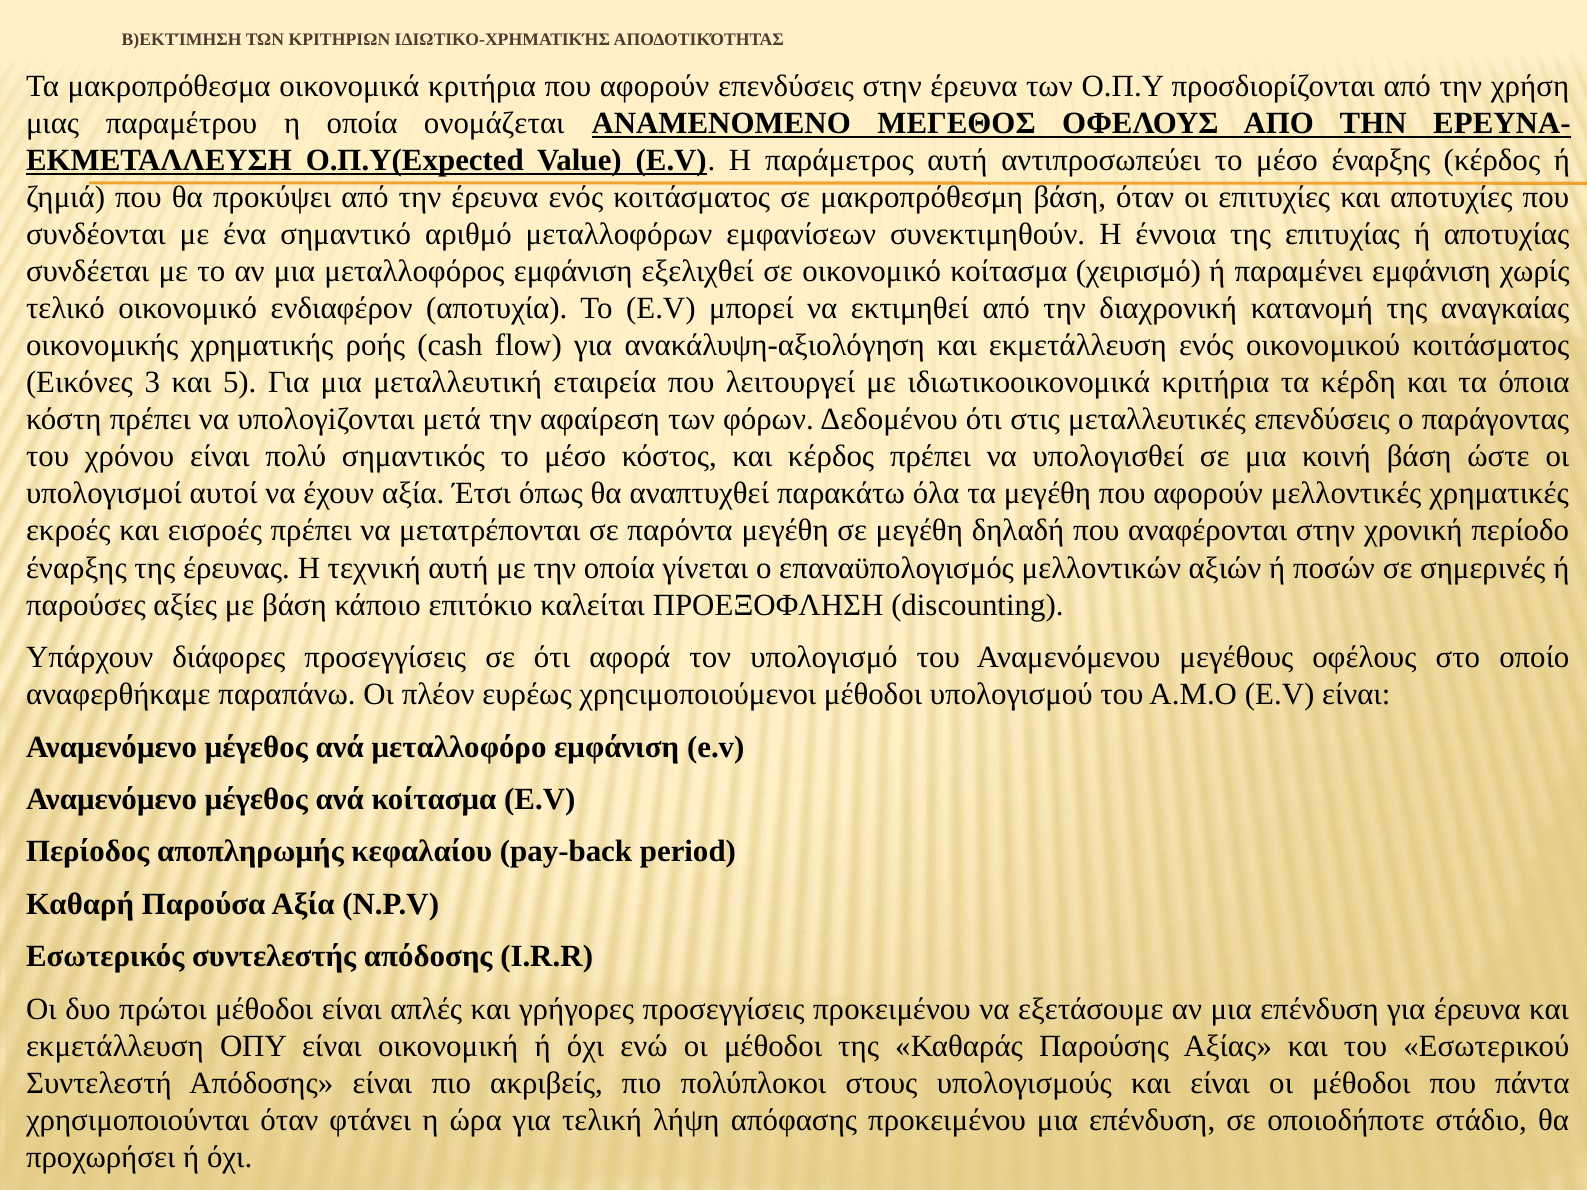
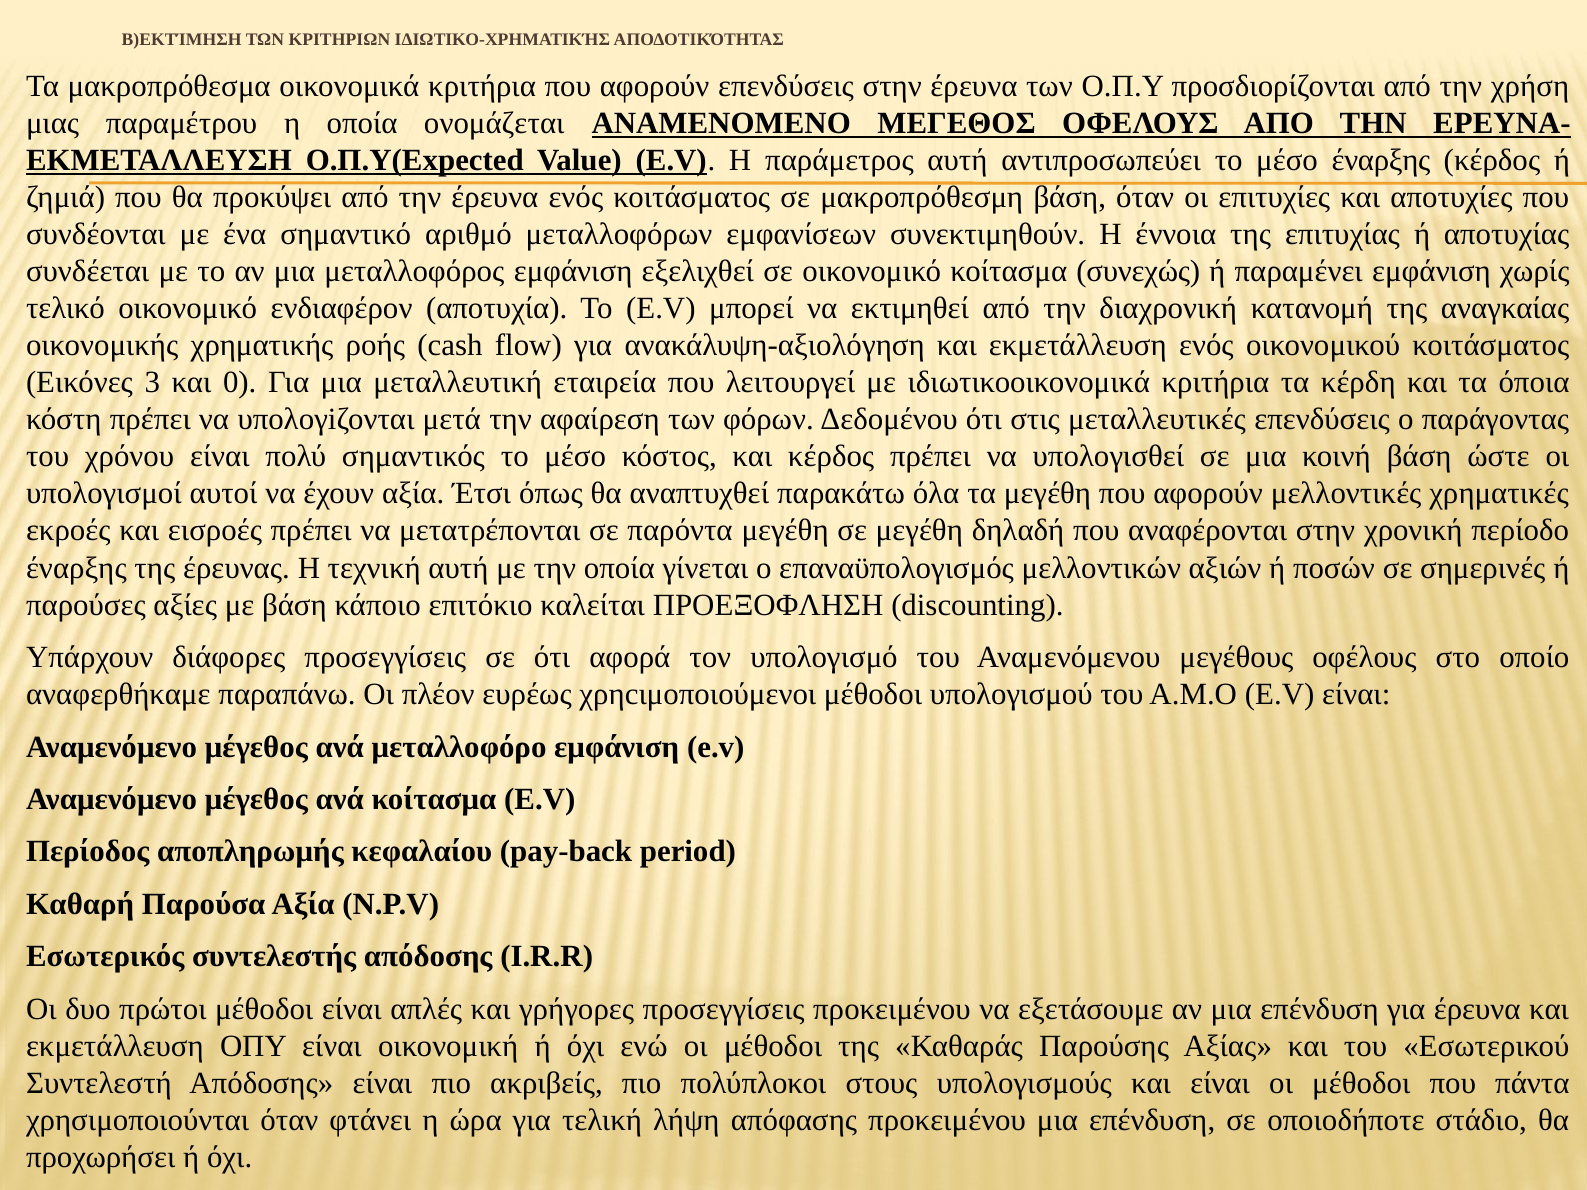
χειρισμό: χειρισμό -> συνεχώς (1138, 272)
5: 5 -> 0 (240, 383)
